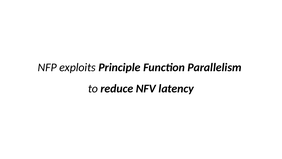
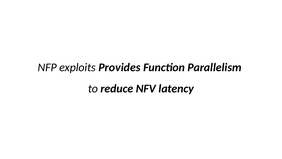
Principle: Principle -> Provides (119, 67)
